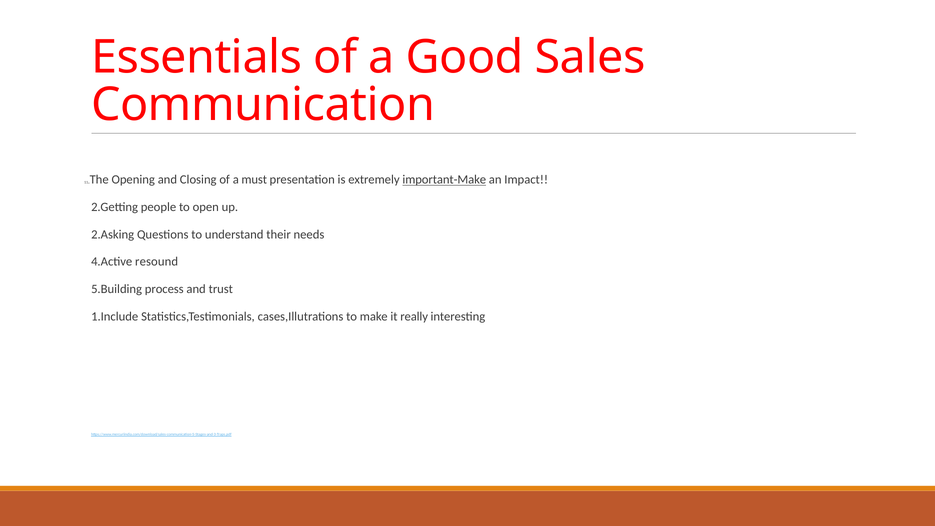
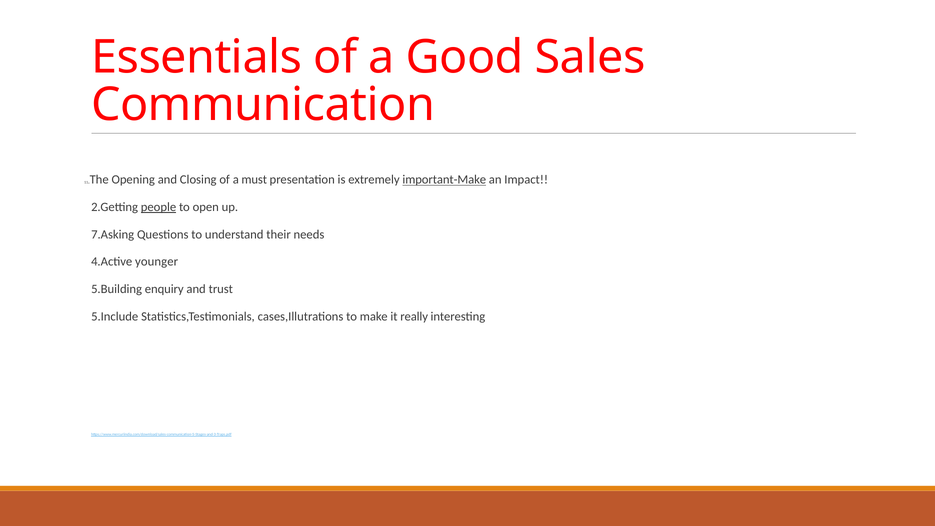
people underline: none -> present (159, 207)
2.Asking: 2.Asking -> 7.Asking (113, 234)
resound: resound -> younger (157, 262)
process: process -> enquiry (164, 289)
1.Include: 1.Include -> 5.Include (115, 316)
